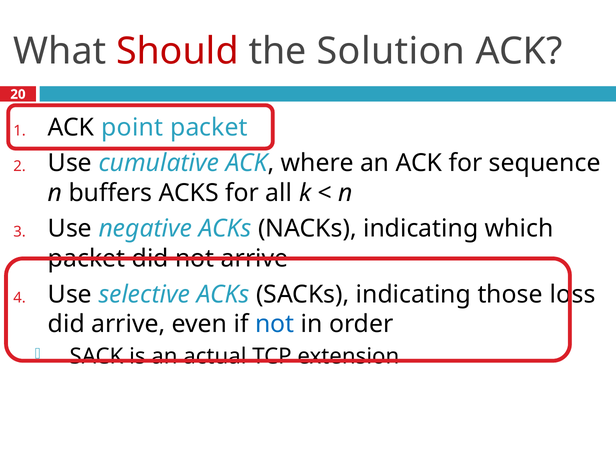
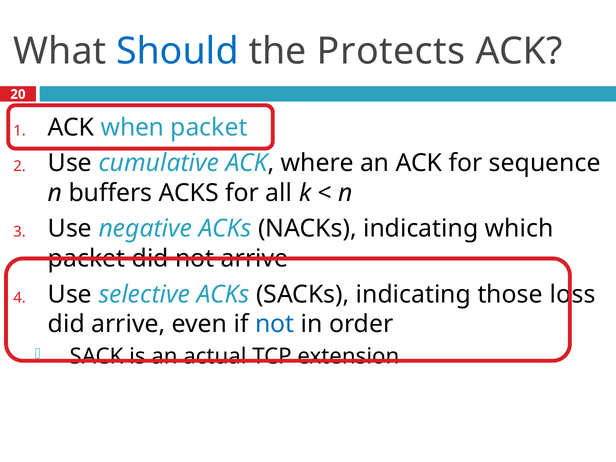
Should colour: red -> blue (177, 51)
Solution: Solution -> Protects (391, 51)
point: point -> when (132, 127)
